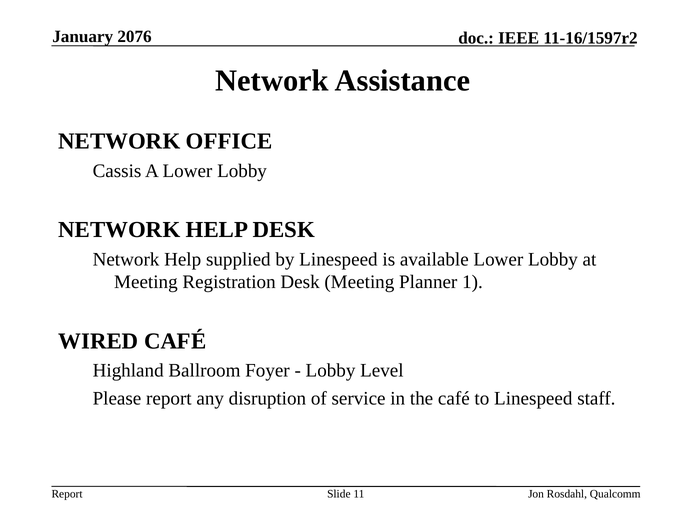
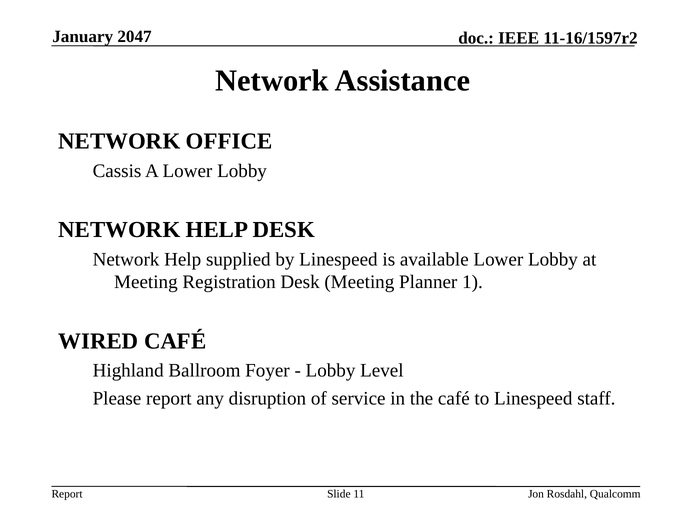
2076: 2076 -> 2047 (135, 36)
